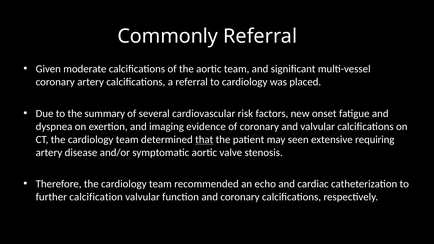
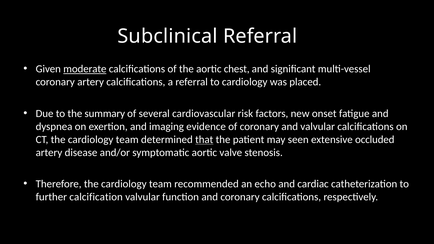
Commonly: Commonly -> Subclinical (168, 36)
moderate underline: none -> present (85, 69)
aortic team: team -> chest (237, 69)
requiring: requiring -> occluded (375, 140)
